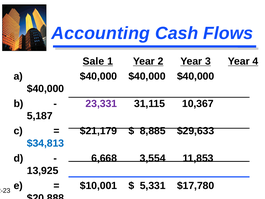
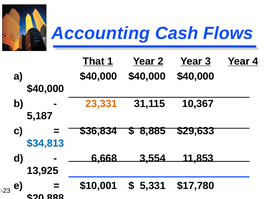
Sale: Sale -> That (94, 61)
23,331 colour: purple -> orange (101, 103)
$21,179: $21,179 -> $36,834 (98, 131)
